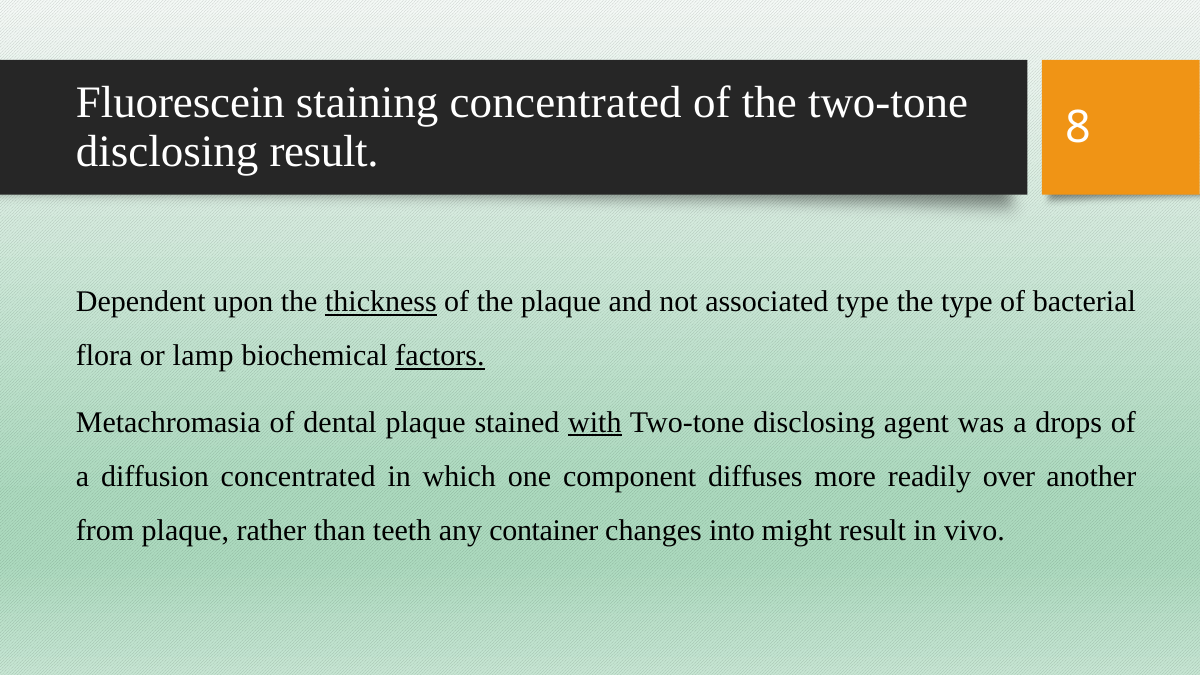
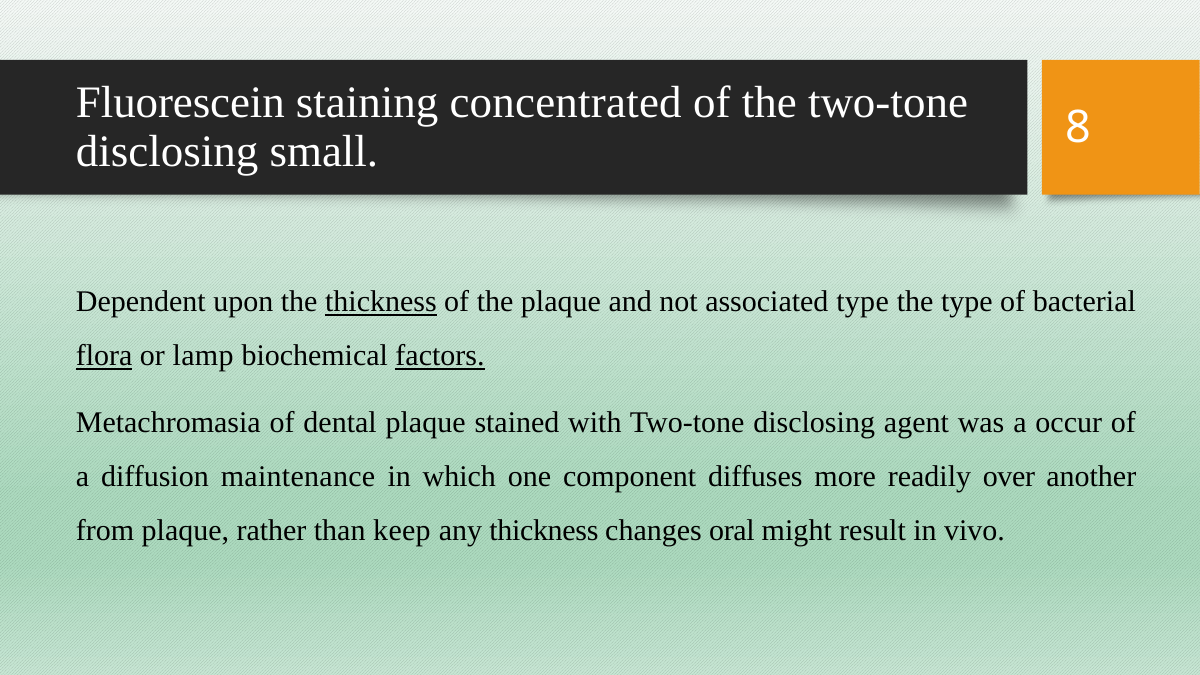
disclosing result: result -> small (324, 151)
flora underline: none -> present (104, 356)
with underline: present -> none (595, 422)
drops: drops -> occur (1069, 422)
diffusion concentrated: concentrated -> maintenance (298, 476)
teeth: teeth -> keep (402, 530)
any container: container -> thickness (544, 530)
into: into -> oral (732, 530)
